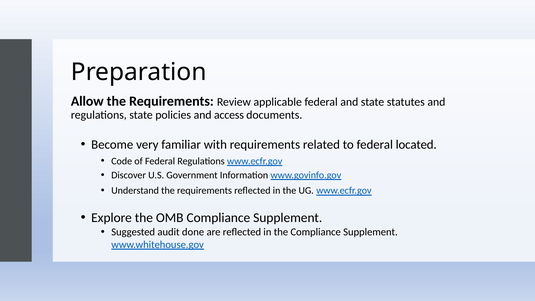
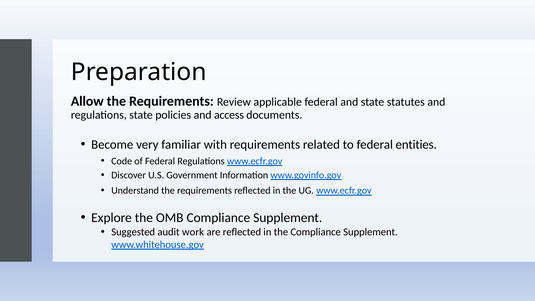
located: located -> entities (416, 144)
done: done -> work (193, 232)
